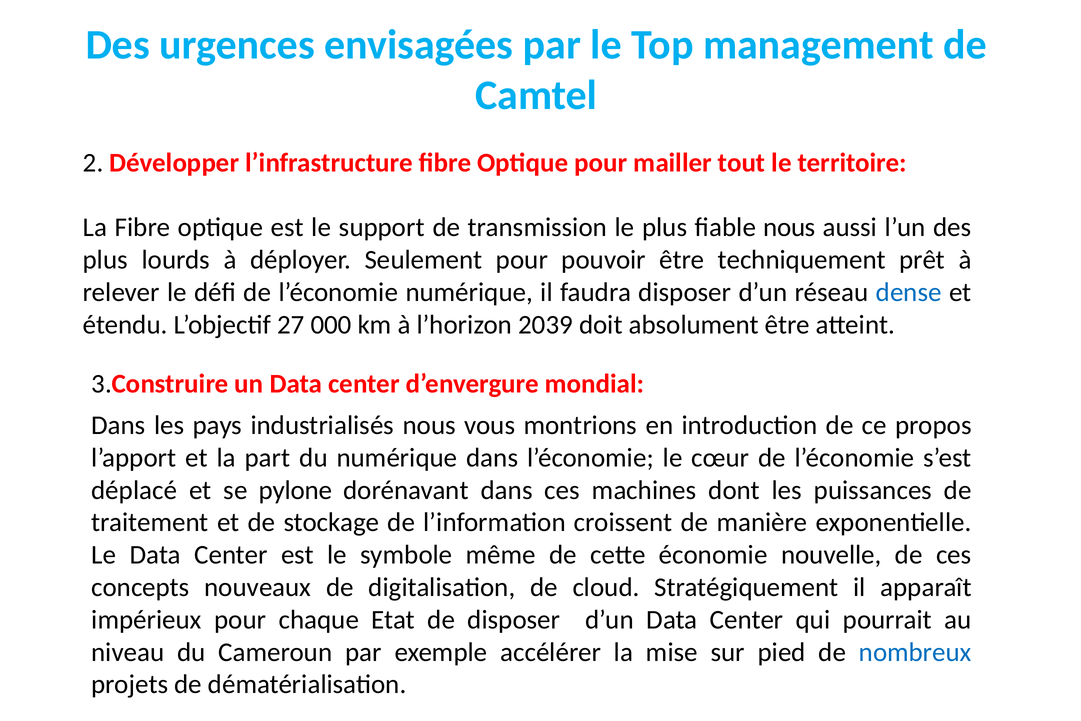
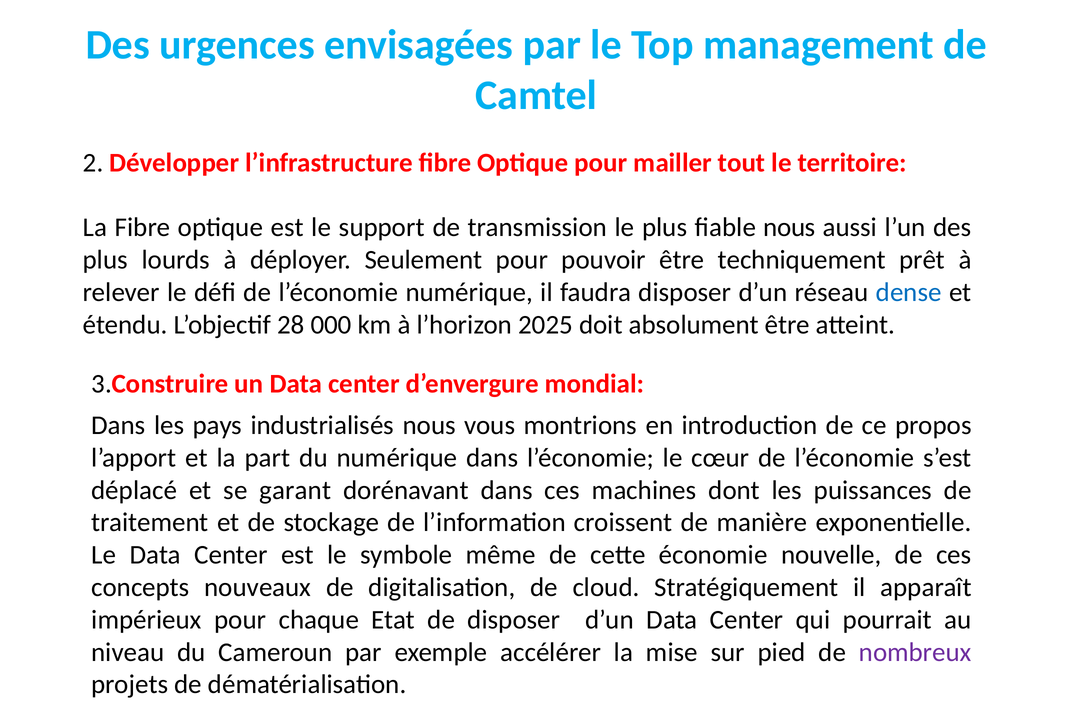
27: 27 -> 28 (291, 325)
2039: 2039 -> 2025 (546, 325)
pylone: pylone -> garant (295, 490)
nombreux colour: blue -> purple (915, 653)
